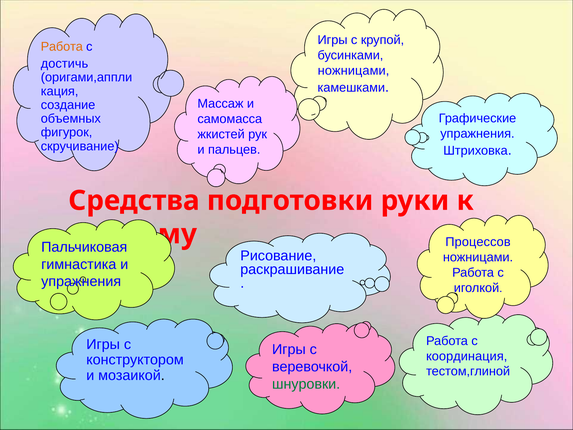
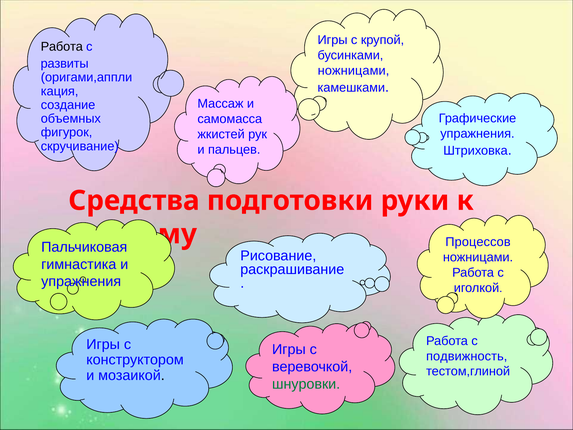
Работа colour: orange -> black (62, 47)
достичь: достичь -> развиты (65, 64)
координация: координация -> подвижность (467, 356)
